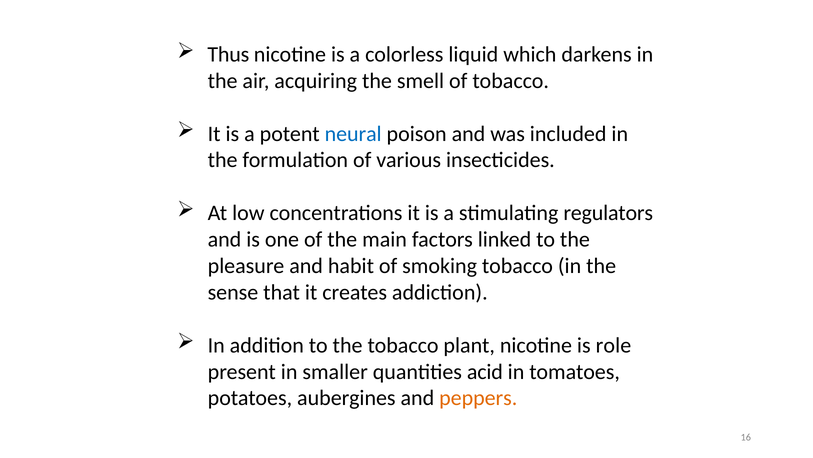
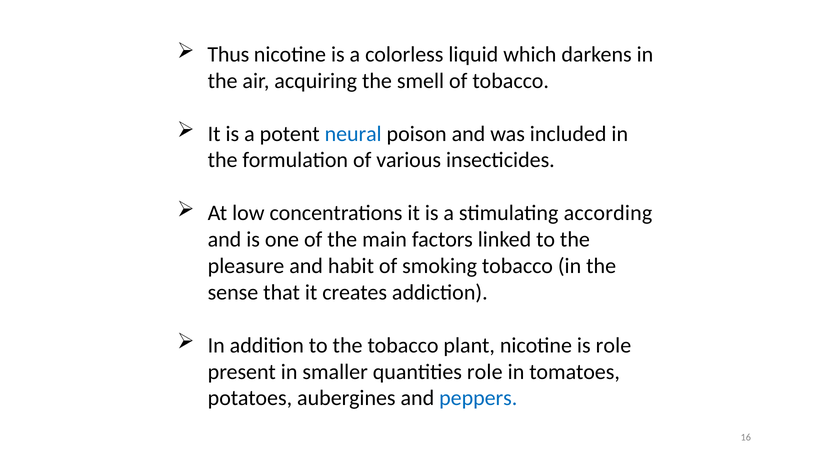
regulators: regulators -> according (608, 213)
quantities acid: acid -> role (485, 371)
peppers colour: orange -> blue (478, 398)
